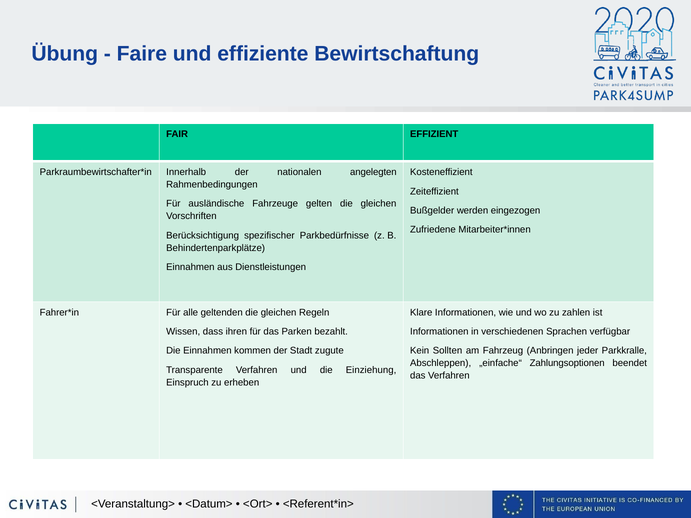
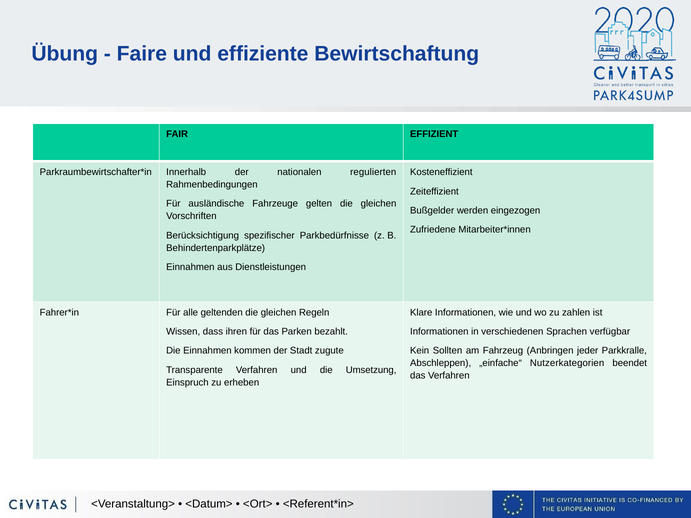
angelegten: angelegten -> regulierten (373, 172)
Zahlungsoptionen: Zahlungsoptionen -> Nutzerkategorien (567, 363)
Einziehung: Einziehung -> Umsetzung (371, 370)
